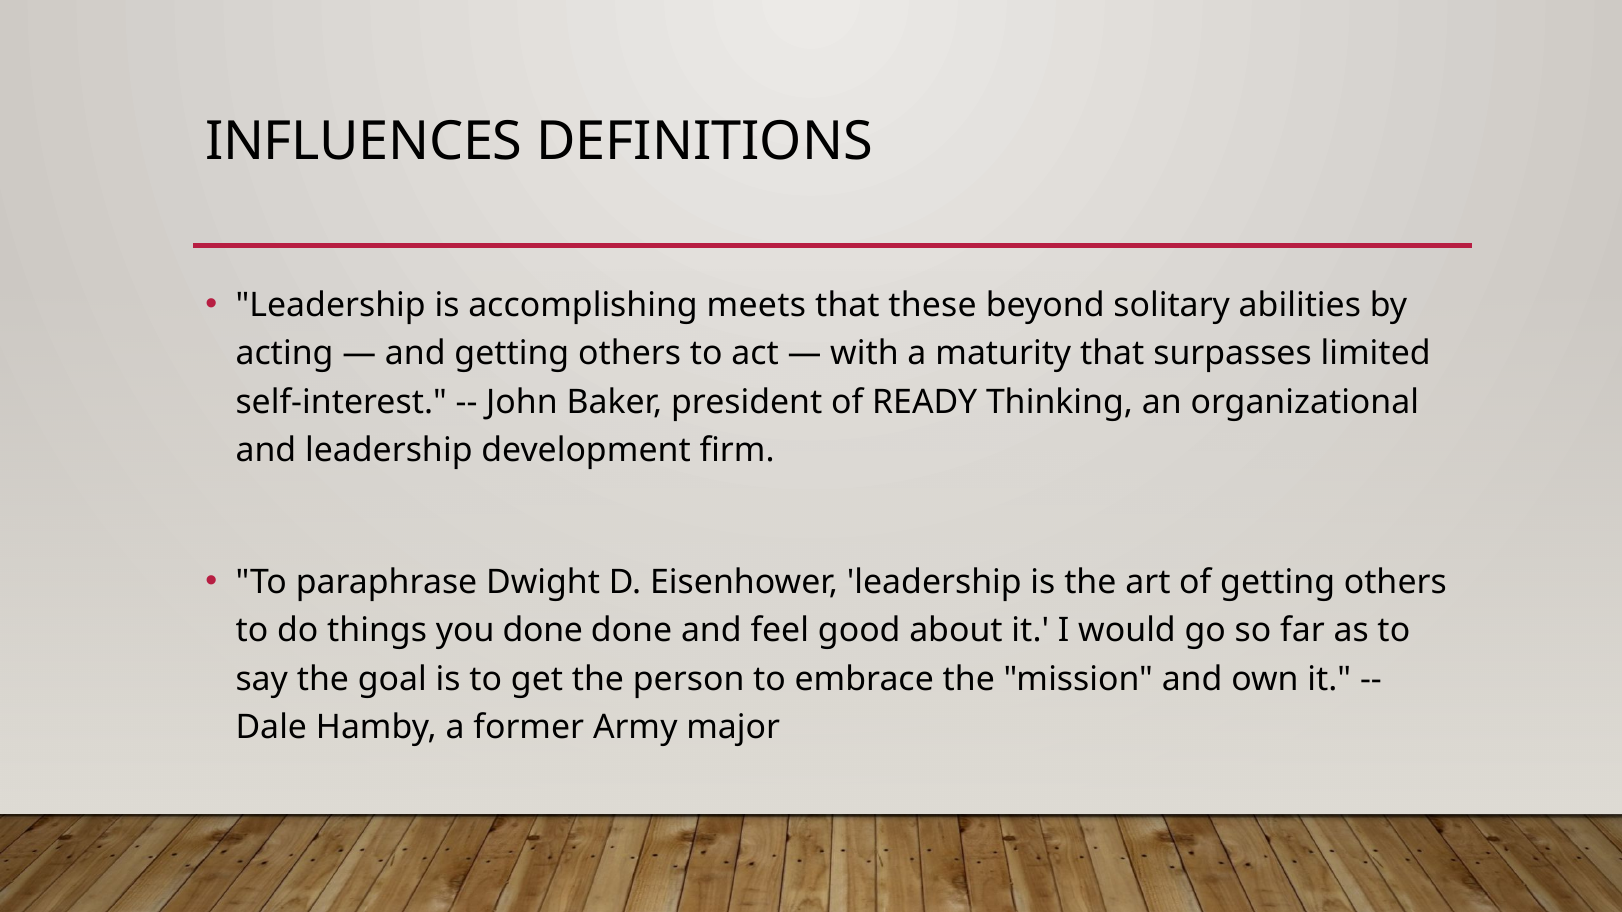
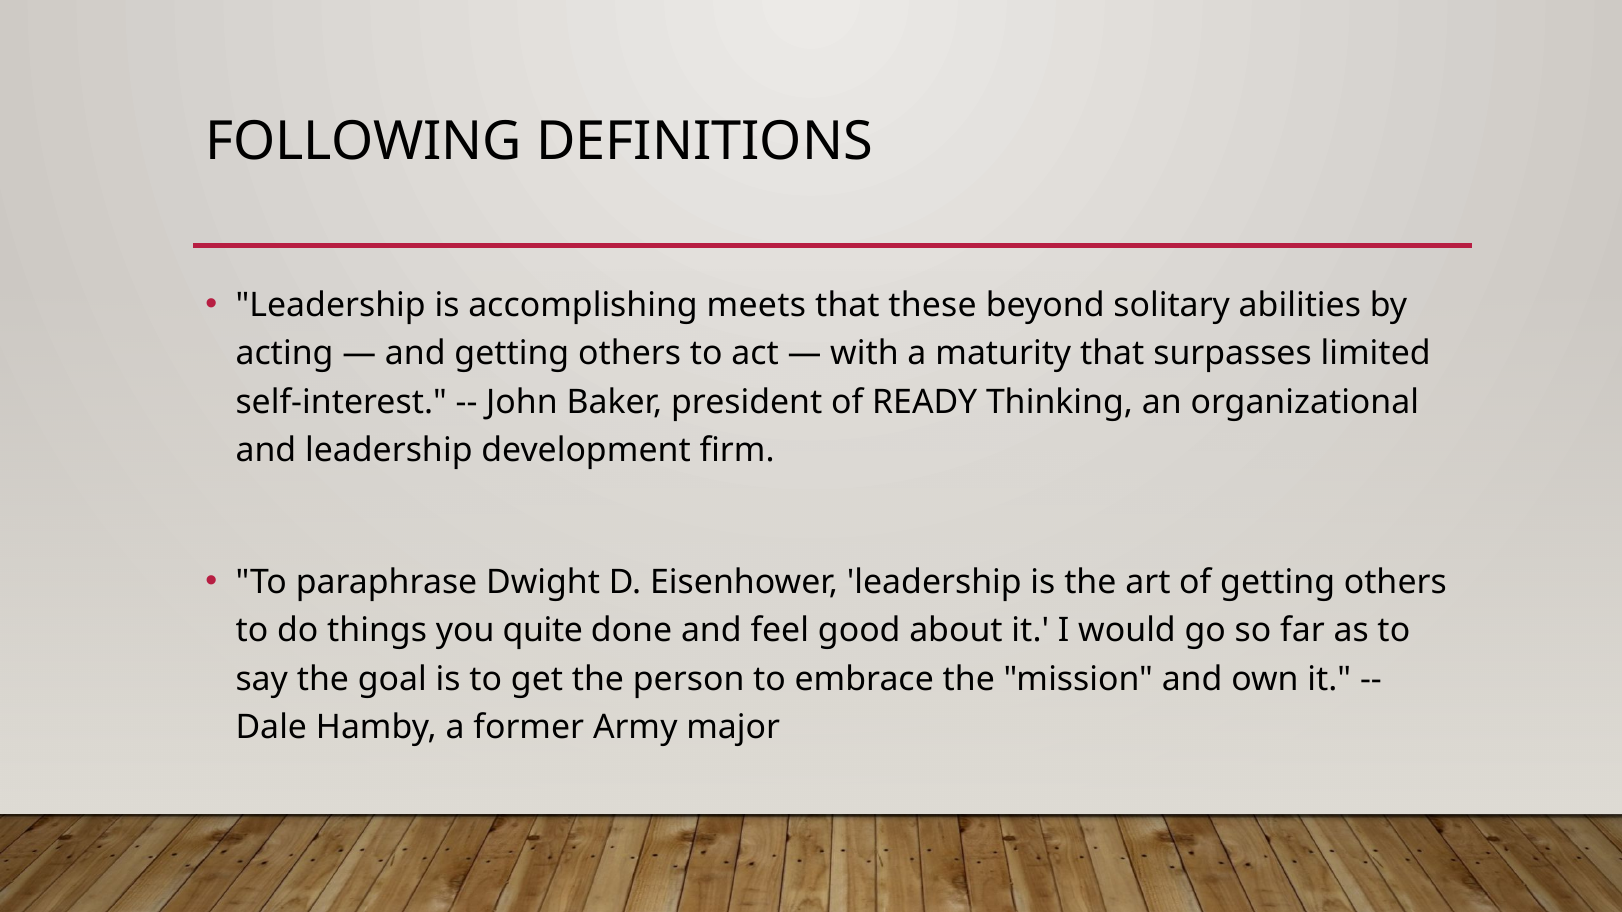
INFLUENCES: INFLUENCES -> FOLLOWING (364, 142)
you done: done -> quite (543, 631)
